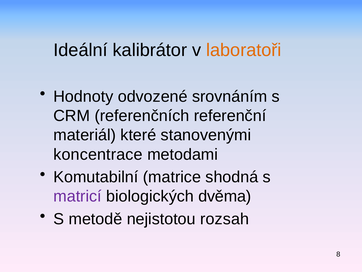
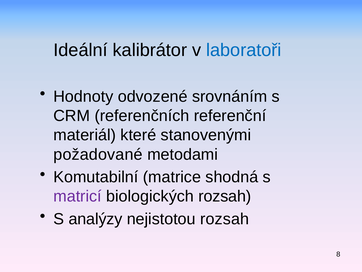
laboratoři colour: orange -> blue (244, 50)
koncentrace: koncentrace -> požadované (98, 154)
biologických dvěma: dvěma -> rozsah (225, 196)
metodě: metodě -> analýzy (95, 219)
